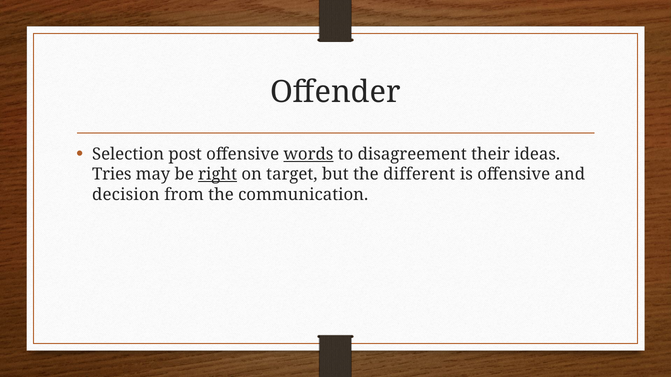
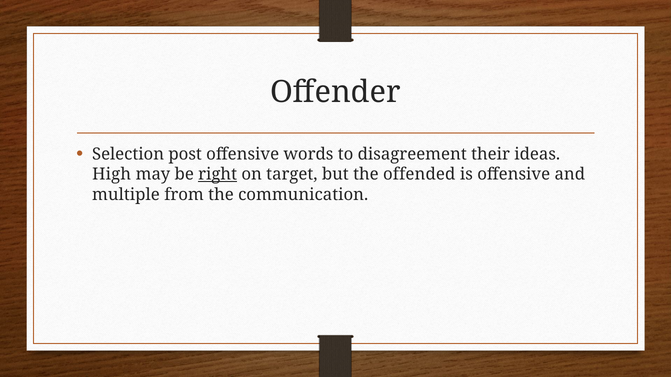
words underline: present -> none (308, 154)
Tries: Tries -> High (112, 175)
different: different -> offended (419, 175)
decision: decision -> multiple (126, 195)
